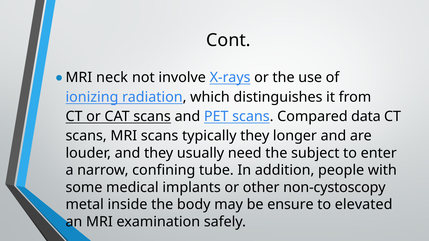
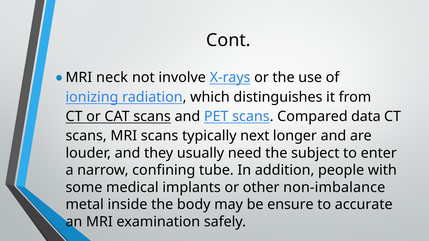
typically they: they -> next (255, 136)
non-cystoscopy: non-cystoscopy -> non-imbalance (334, 188)
elevated: elevated -> accurate (364, 205)
